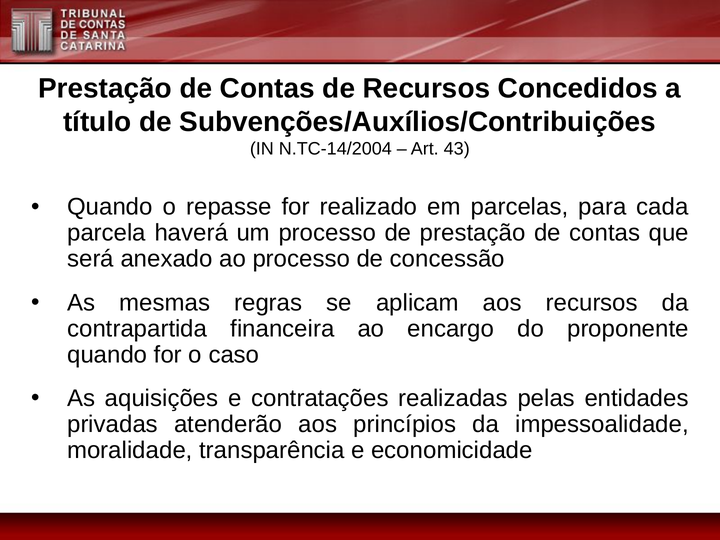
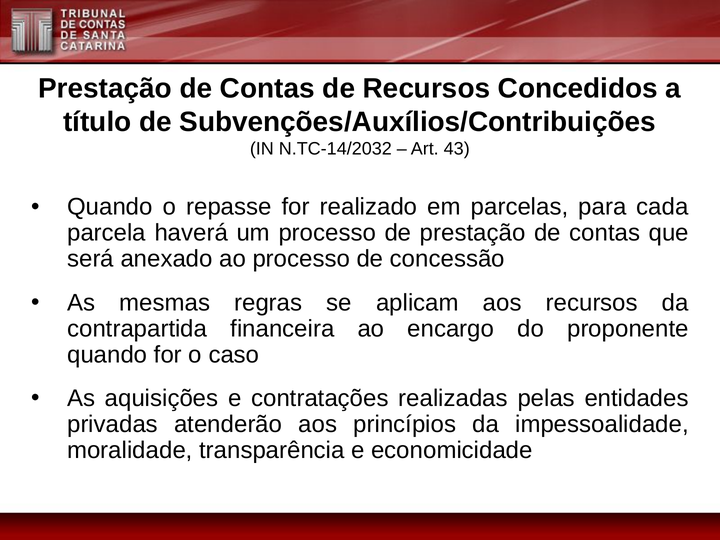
N.TC-14/2004: N.TC-14/2004 -> N.TC-14/2032 (335, 149)
